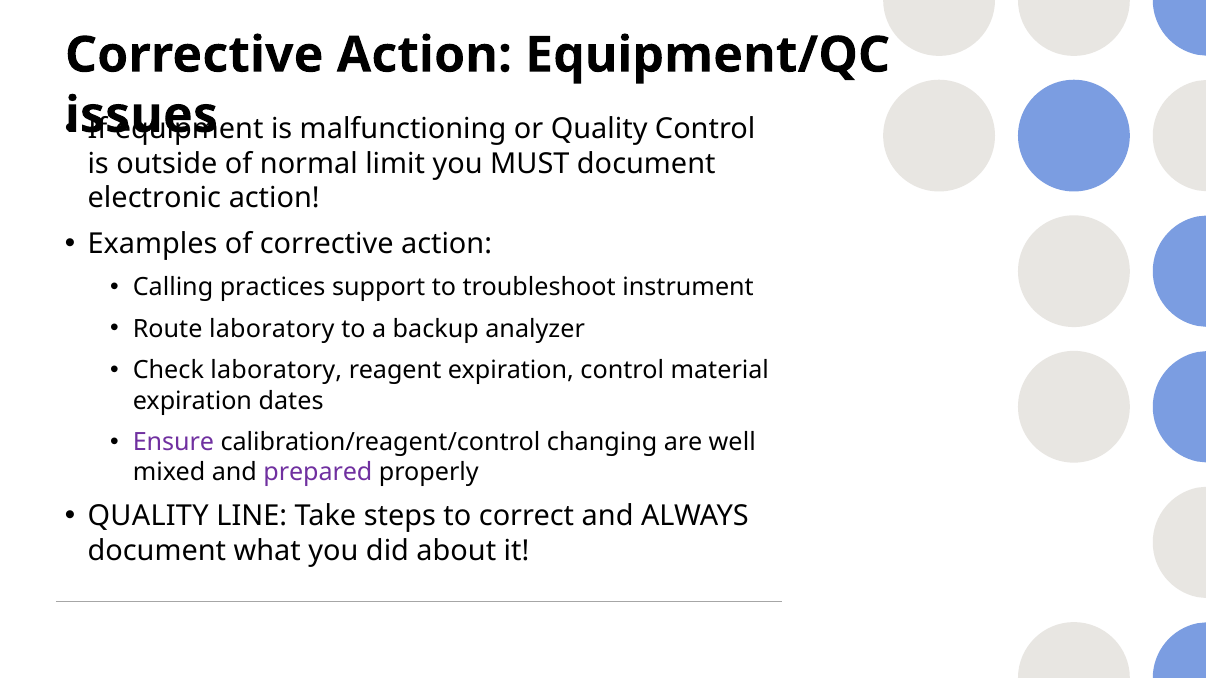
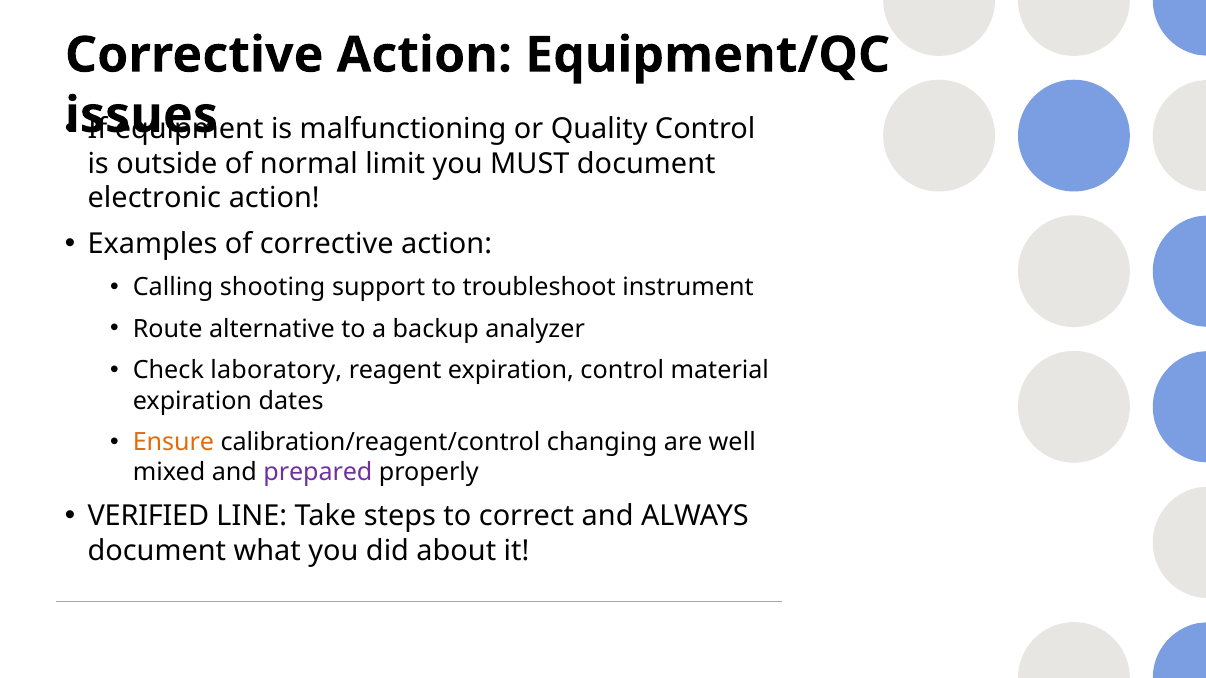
practices: practices -> shooting (273, 288)
Route laboratory: laboratory -> alternative (272, 329)
Ensure colour: purple -> orange (173, 442)
QUALITY: QUALITY -> VERIFIED (148, 517)
